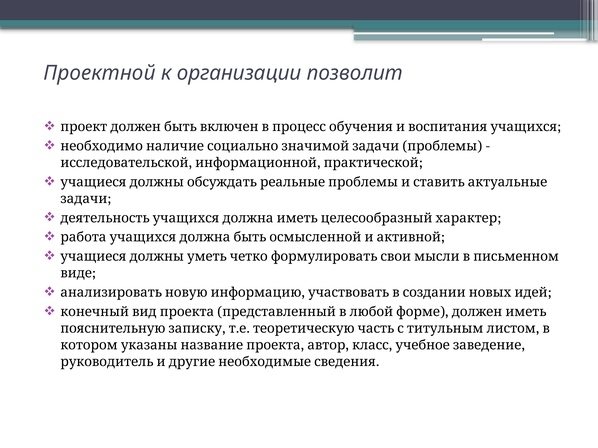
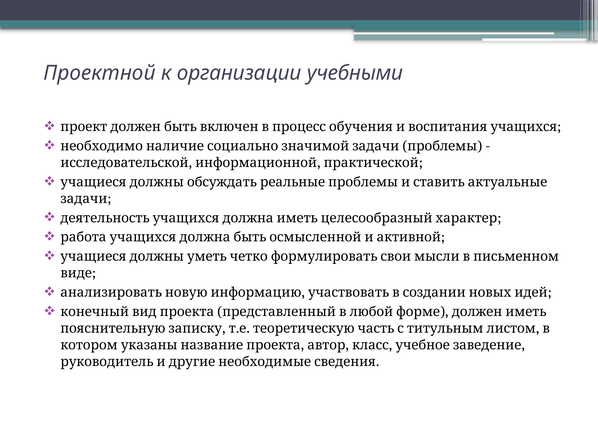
позволит: позволит -> учебными (355, 73)
